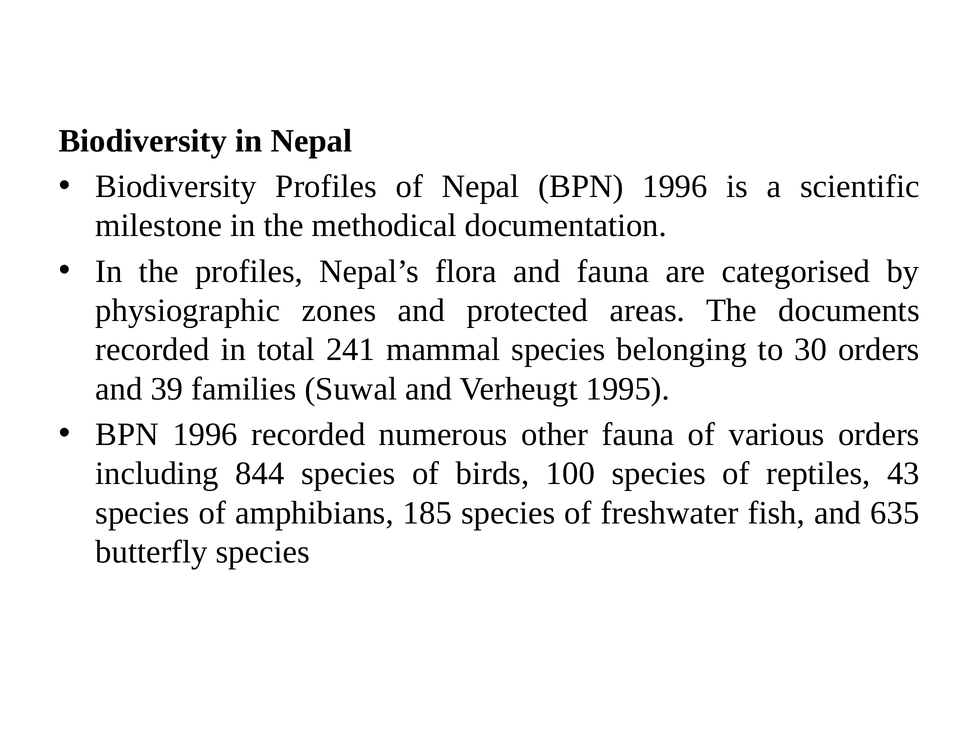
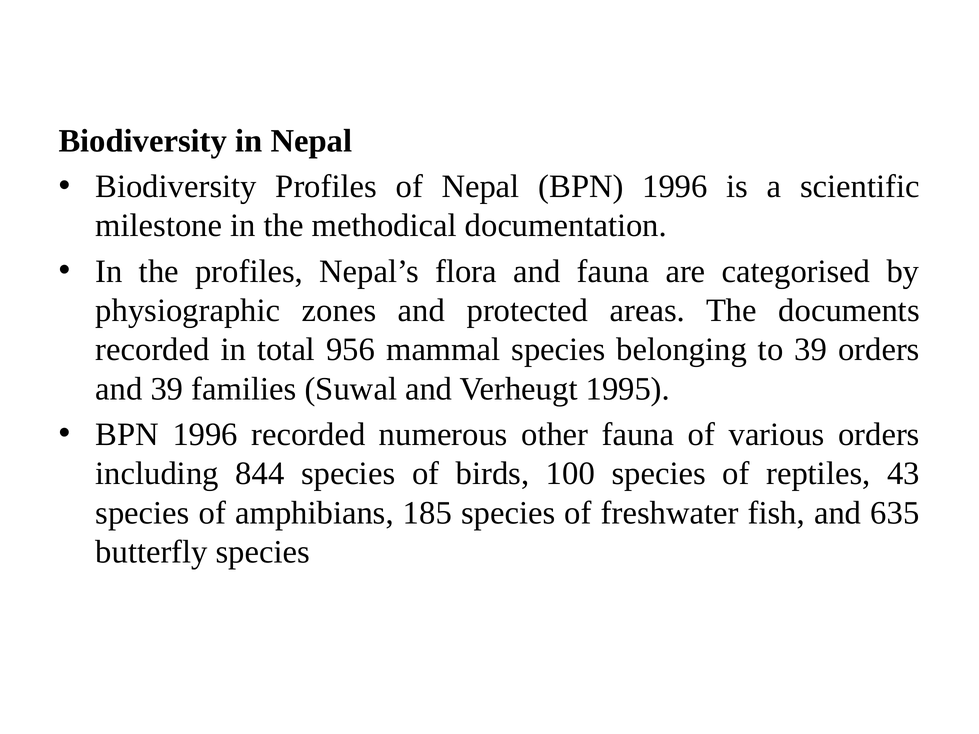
241: 241 -> 956 (351, 350)
to 30: 30 -> 39 (811, 350)
